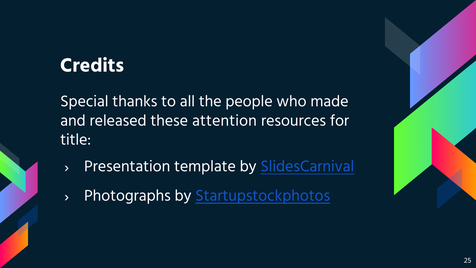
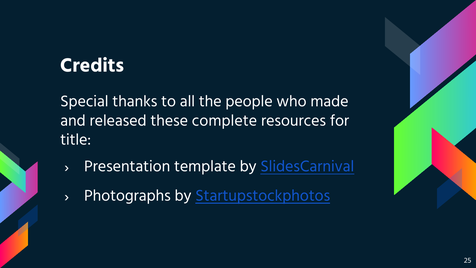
attention: attention -> complete (224, 120)
